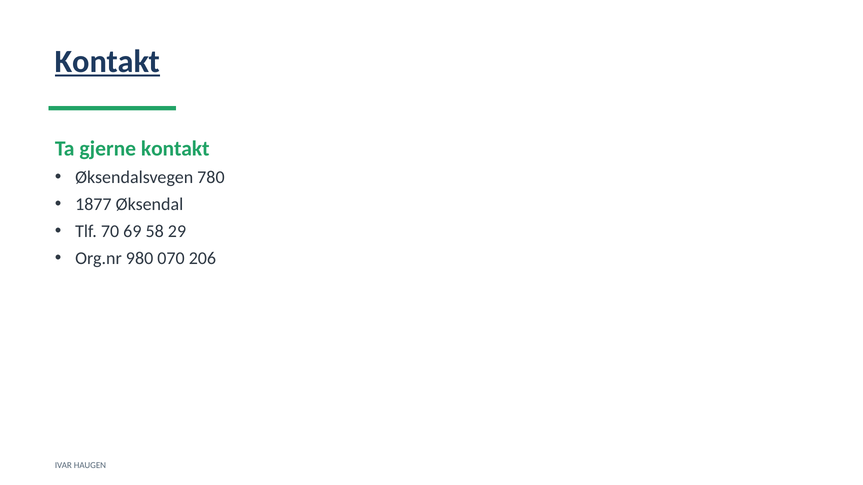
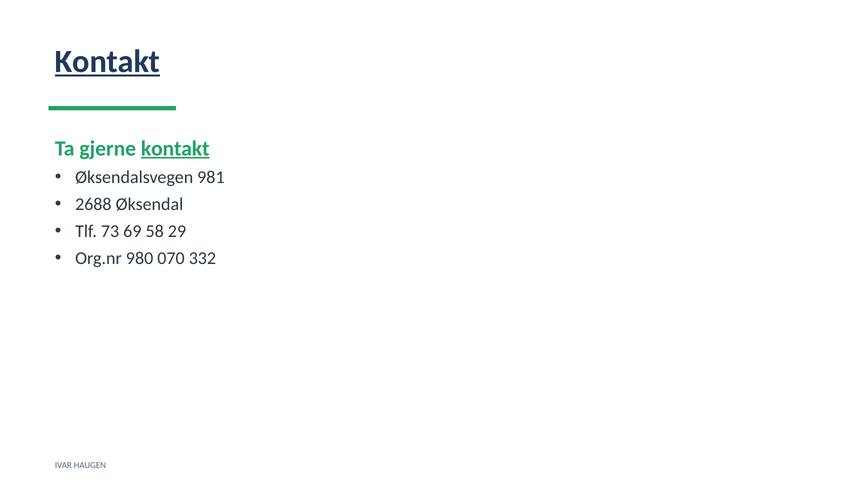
kontakt underline: none -> present (175, 149)
780: 780 -> 981 (211, 177)
1877: 1877 -> 2688 (93, 204)
70: 70 -> 73 (110, 231)
206: 206 -> 332 (202, 258)
